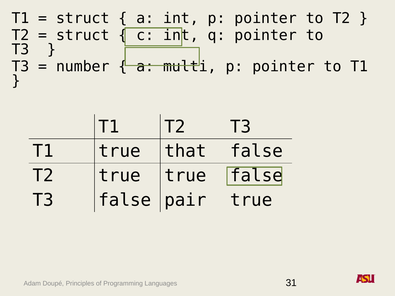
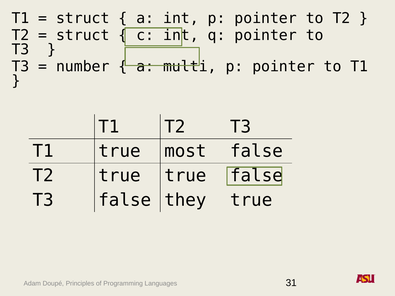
that: that -> most (185, 151)
pair: pair -> they (185, 200)
